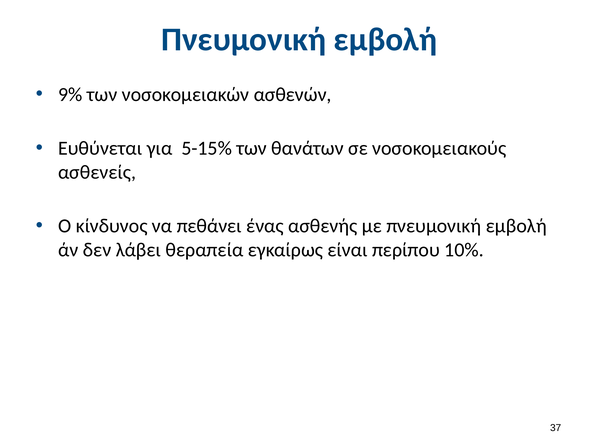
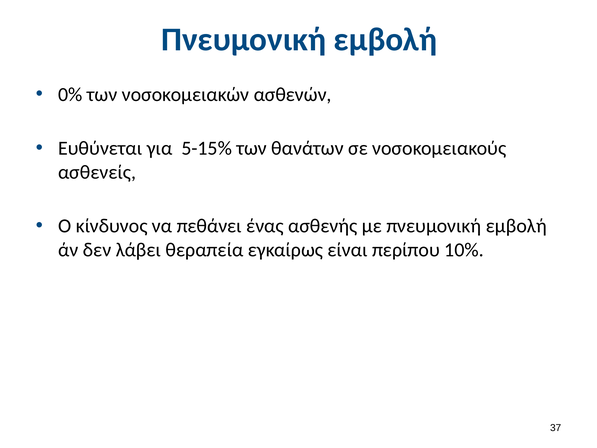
9%: 9% -> 0% (70, 94)
